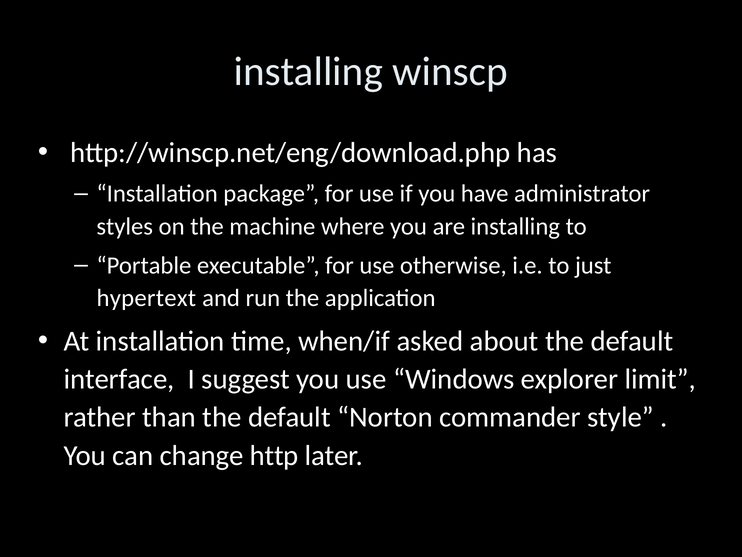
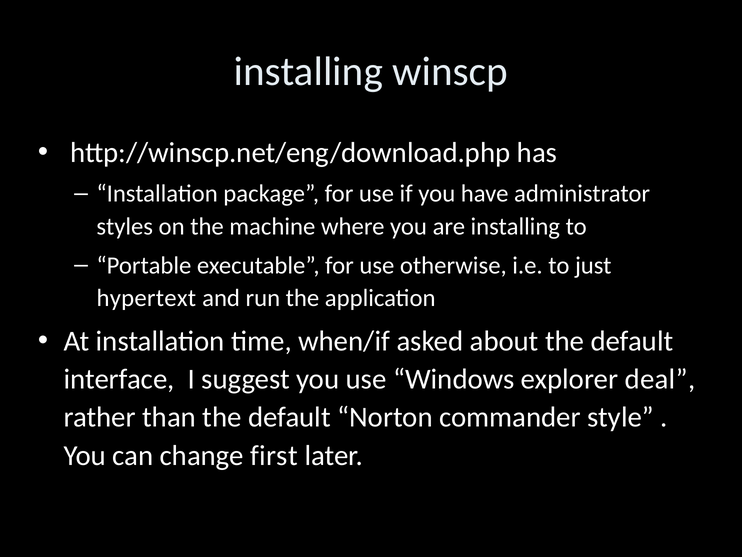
limit: limit -> deal (660, 379)
http: http -> first (274, 455)
